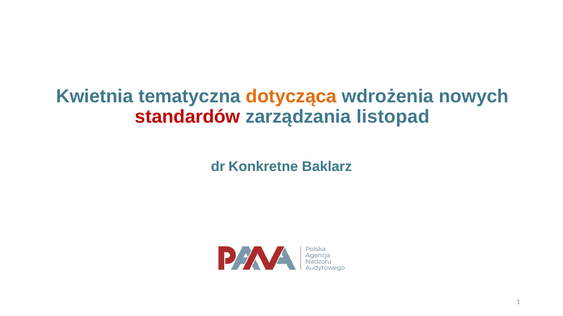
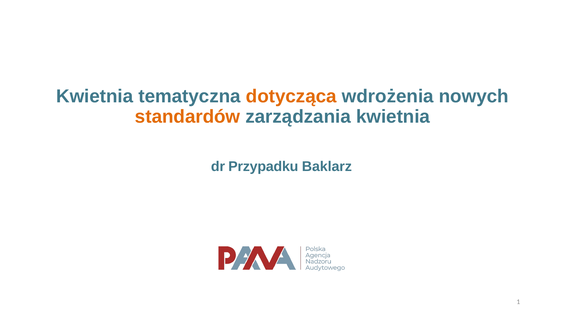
standardów colour: red -> orange (188, 117)
zarządzania listopad: listopad -> kwietnia (393, 117)
Konkretne: Konkretne -> Przypadku (263, 167)
